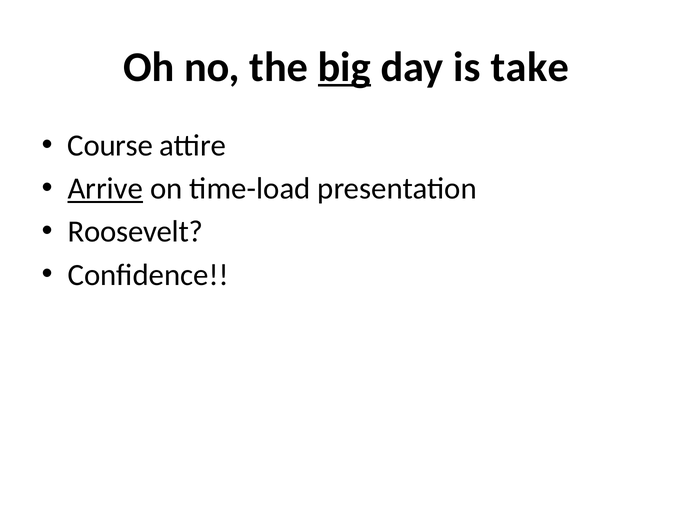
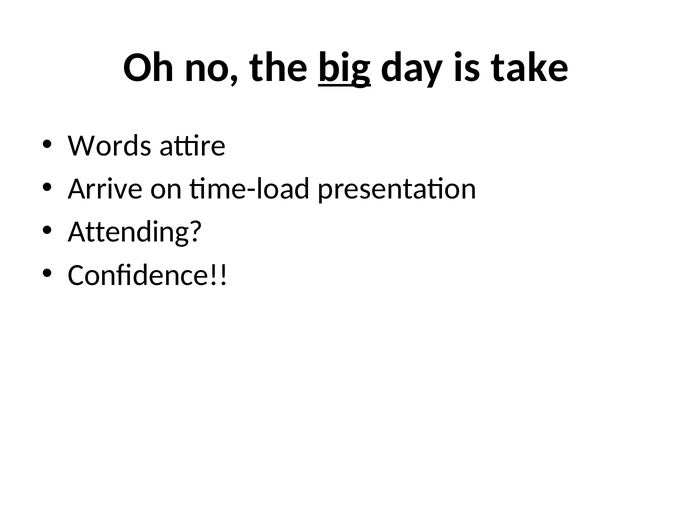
Course: Course -> Words (110, 146)
Arrive underline: present -> none (105, 189)
Roosevelt: Roosevelt -> Attending (135, 232)
